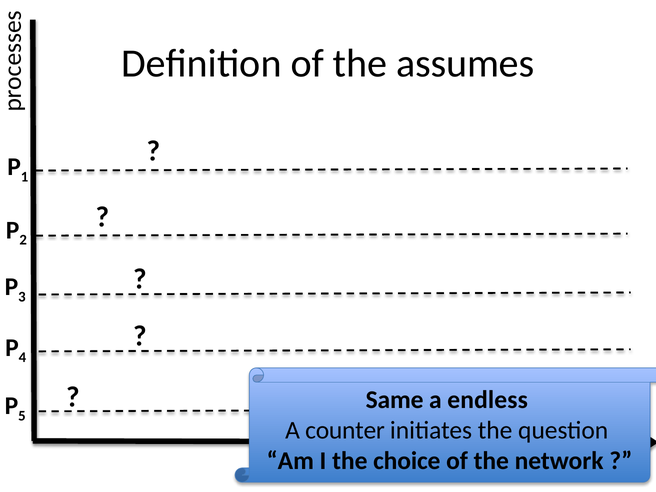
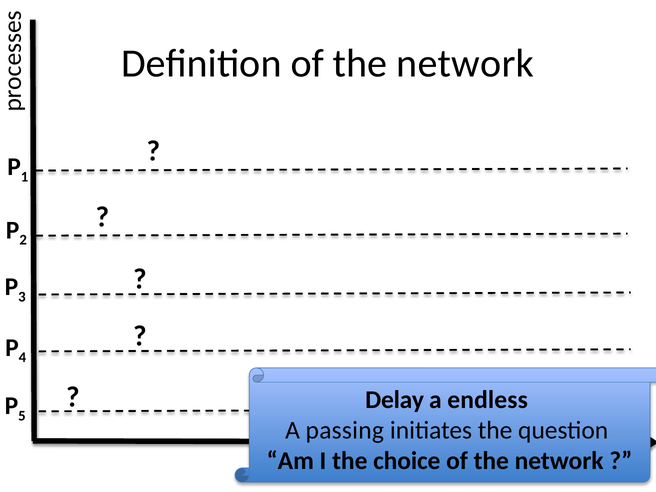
Definition of the assumes: assumes -> network (465, 64)
Same: Same -> Delay (395, 400)
counter: counter -> passing (345, 430)
